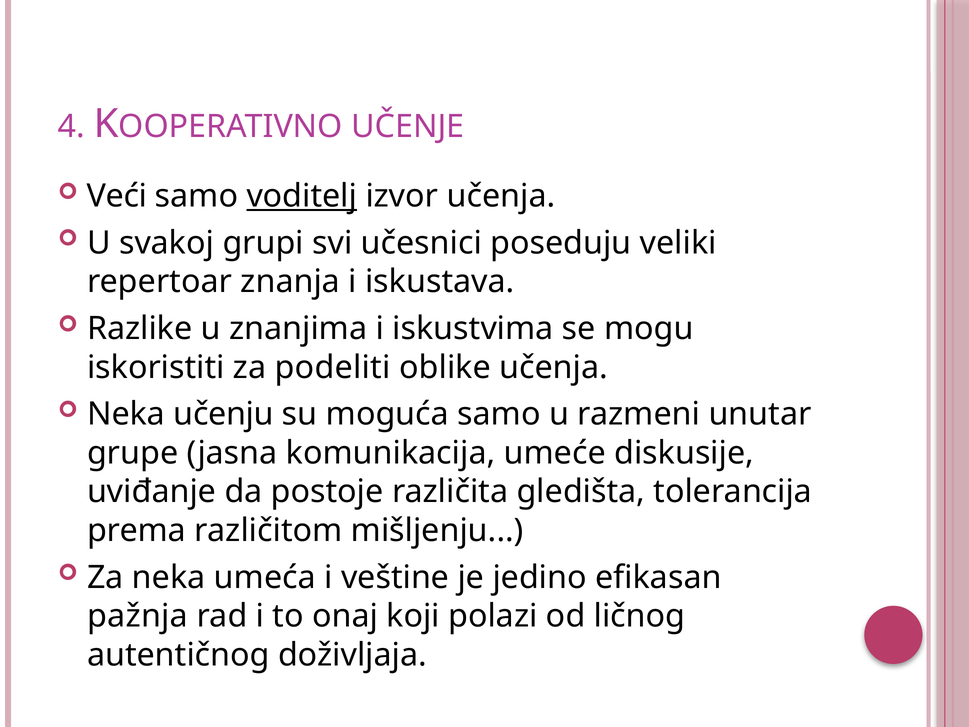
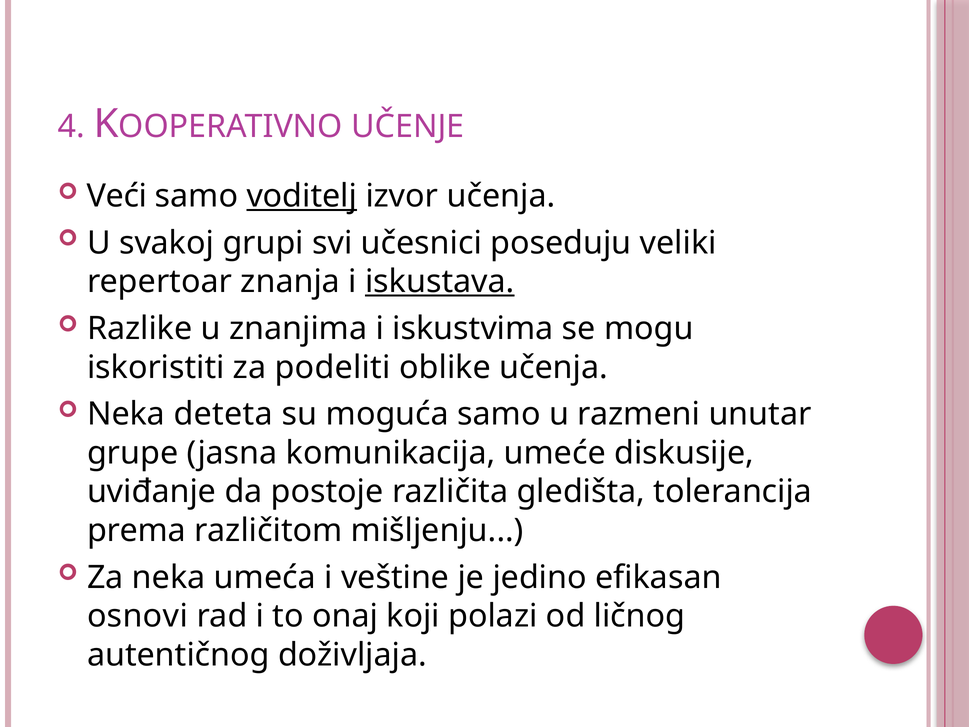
iskustava underline: none -> present (440, 282)
učenju: učenju -> deteta (223, 414)
pažnja: pažnja -> osnovi (137, 616)
